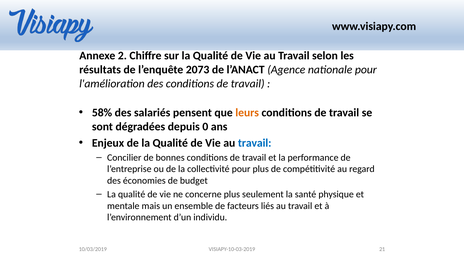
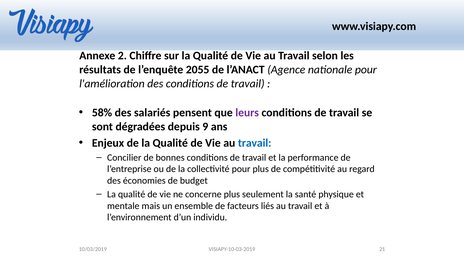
2073: 2073 -> 2055 (198, 70)
leurs colour: orange -> purple (247, 113)
0: 0 -> 9 (205, 127)
